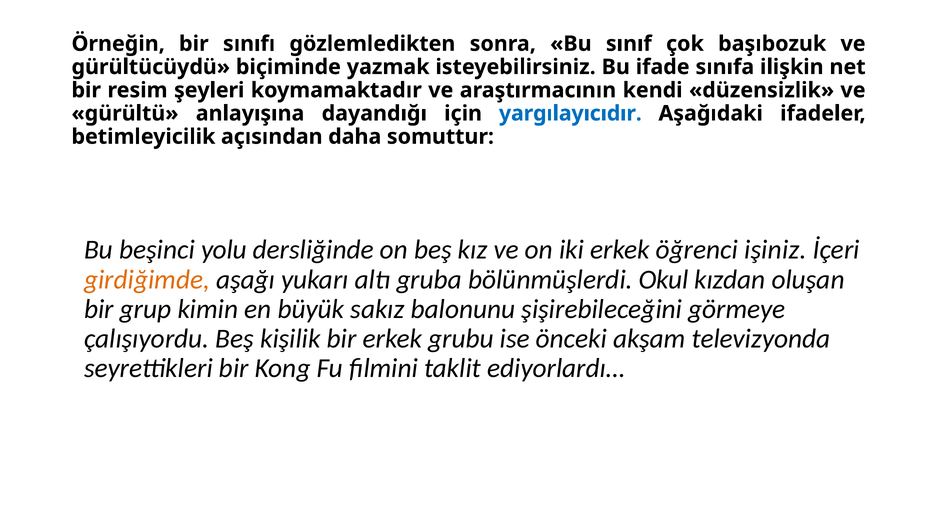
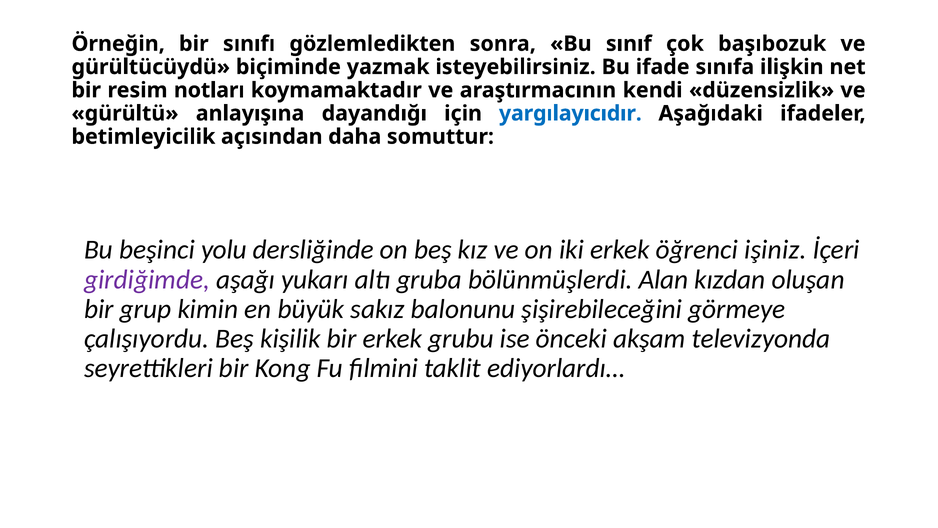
şeyleri: şeyleri -> notları (209, 90)
girdiğimde colour: orange -> purple (147, 279)
Okul: Okul -> Alan (664, 279)
